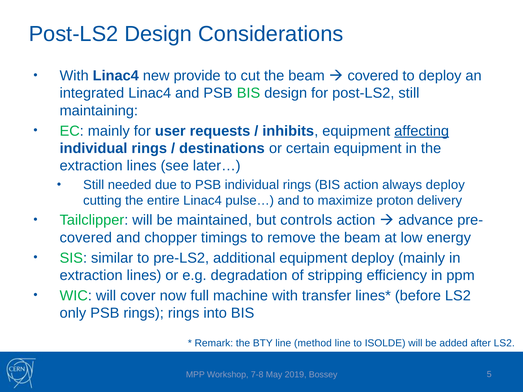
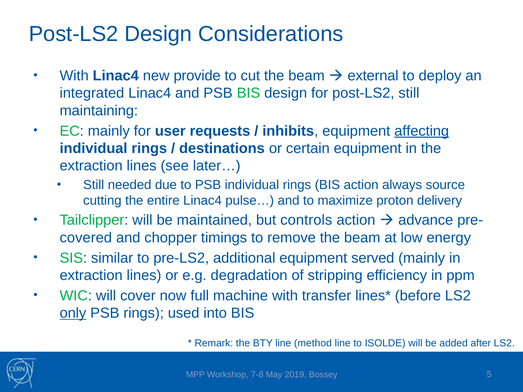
covered: covered -> external (373, 76)
always deploy: deploy -> source (445, 185)
equipment deploy: deploy -> served (373, 258)
only underline: none -> present (73, 313)
rings rings: rings -> used (184, 313)
